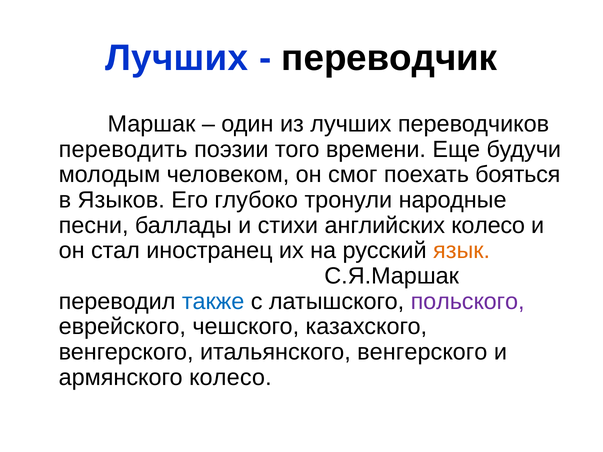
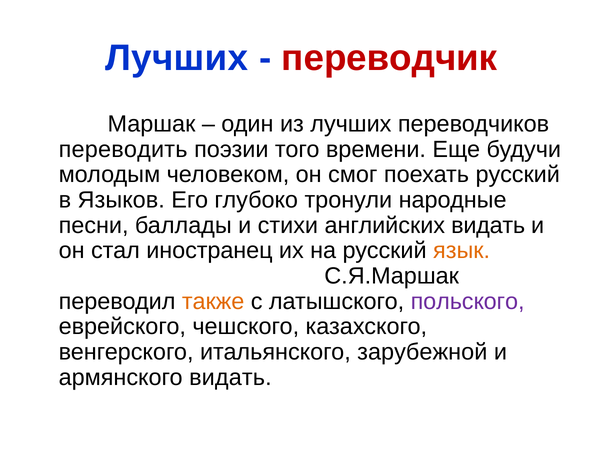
переводчик colour: black -> red (389, 58)
поехать бояться: бояться -> русский (518, 175)
английских колесо: колесо -> видать (488, 226)
также colour: blue -> orange (213, 301)
итальянского венгерского: венгерского -> зарубежной (422, 352)
армянского колесо: колесо -> видать (230, 377)
